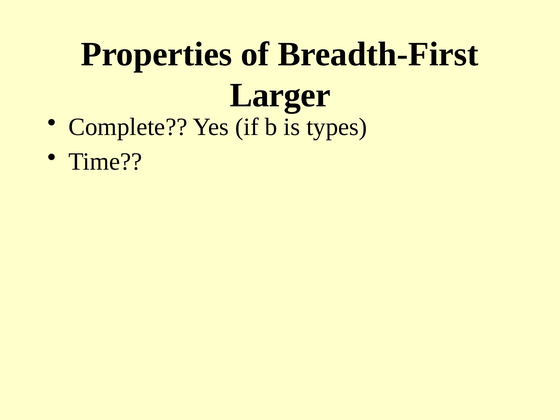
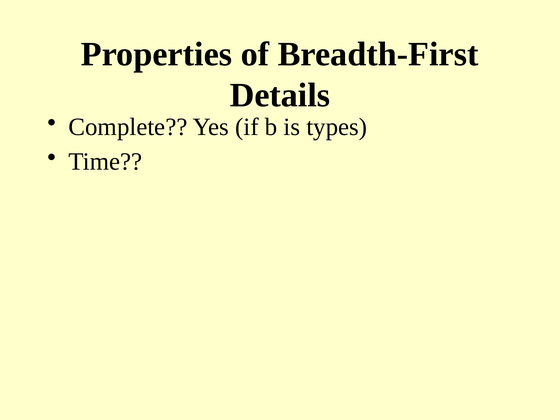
Larger: Larger -> Details (280, 95)
